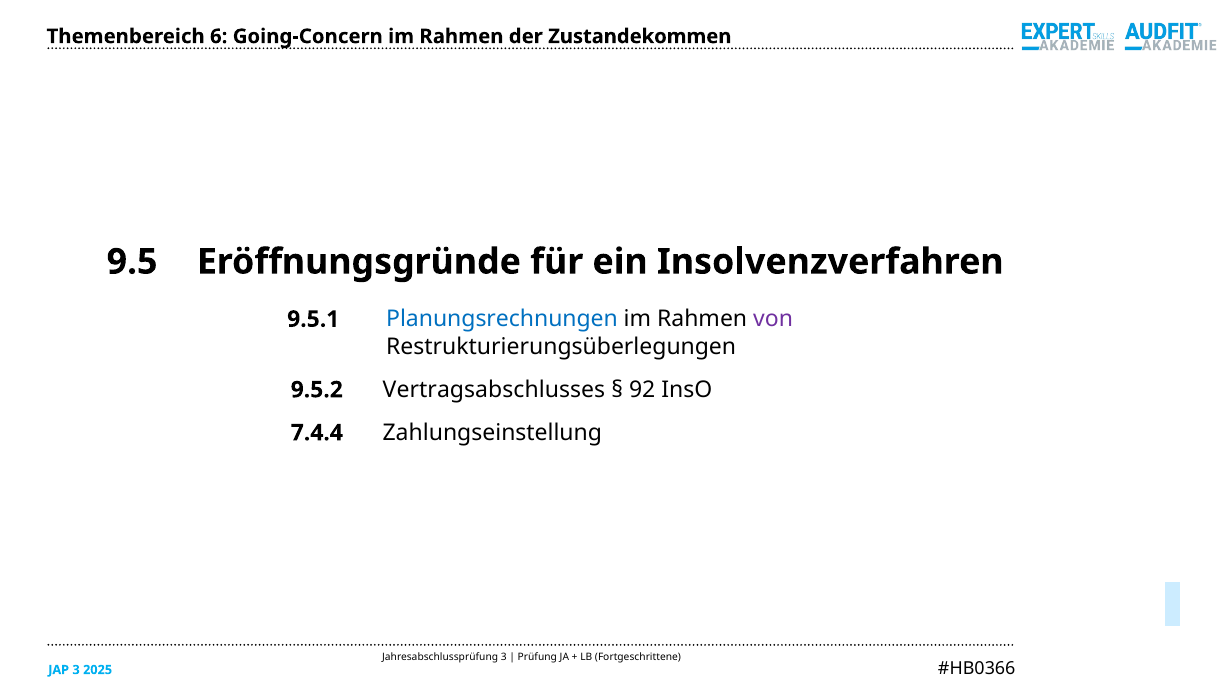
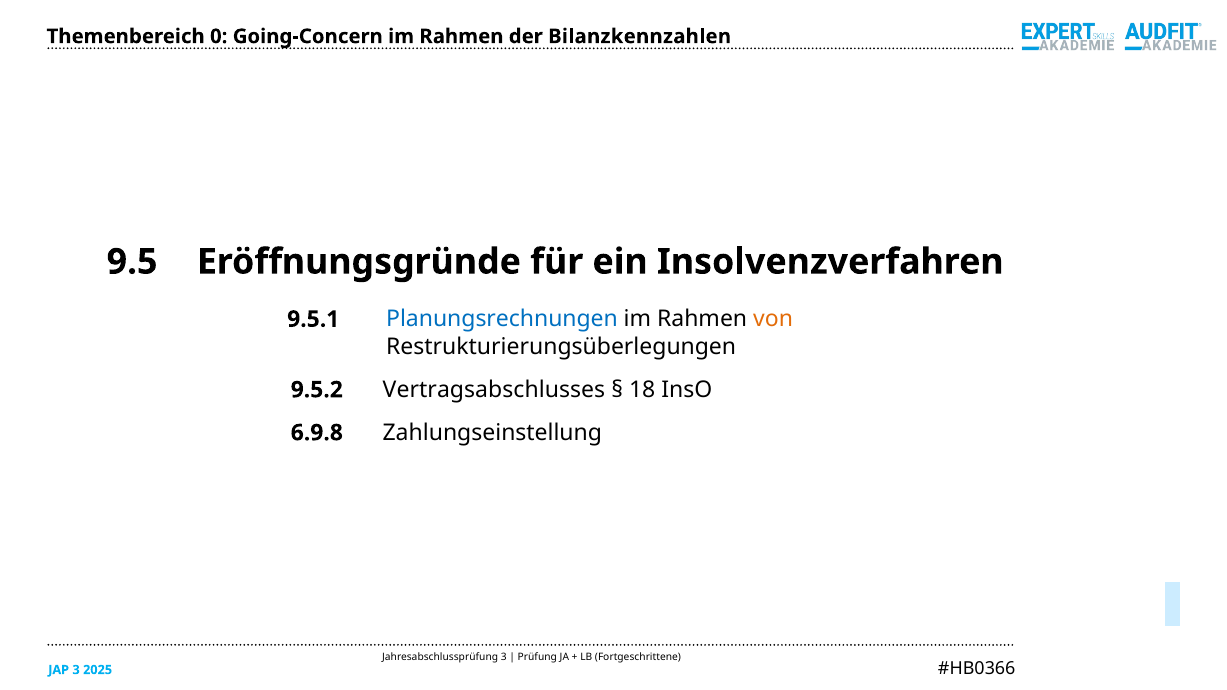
Themenbereich 6: 6 -> 0 (219, 36)
Zustandekommen: Zustandekommen -> Bilanzkennzahlen (640, 36)
von colour: purple -> orange (773, 319)
92: 92 -> 18 (642, 390)
7.4.4: 7.4.4 -> 6.9.8 (317, 433)
